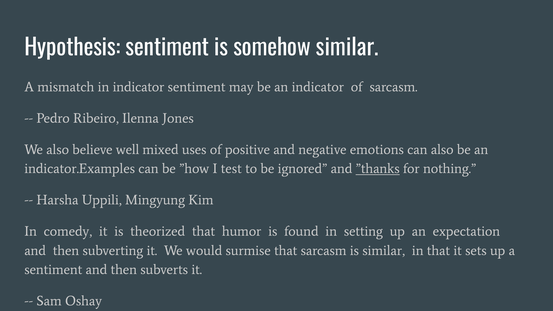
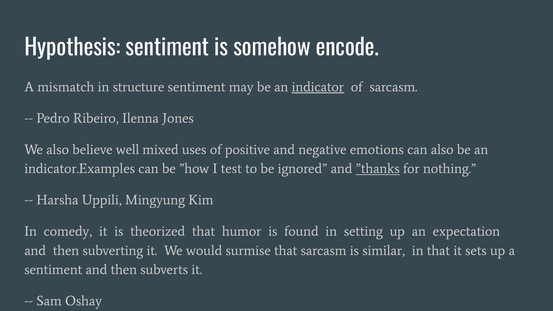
somehow similar: similar -> encode (347, 48)
in indicator: indicator -> structure (139, 87)
indicator underline: none -> present (318, 87)
